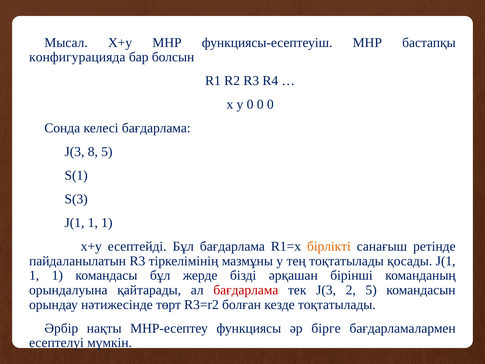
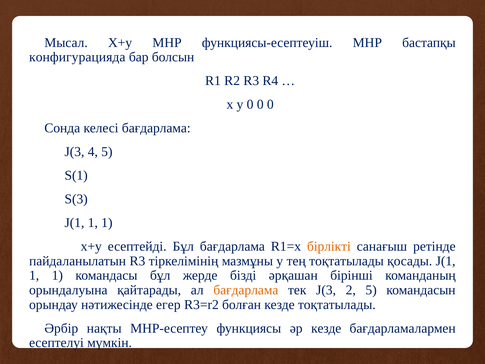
8: 8 -> 4 (93, 152)
бағдарлама colour: red -> orange (246, 290)
төрт: төрт -> егер (168, 304)
әр бірге: бірге -> кезде (326, 328)
